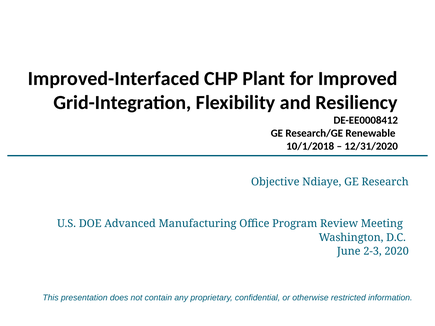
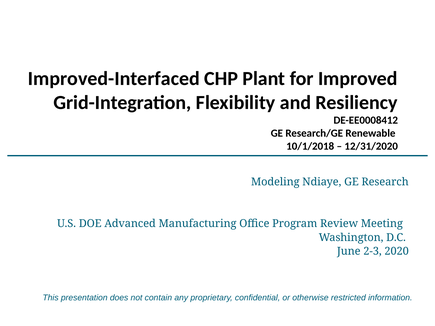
Objective: Objective -> Modeling (275, 182)
